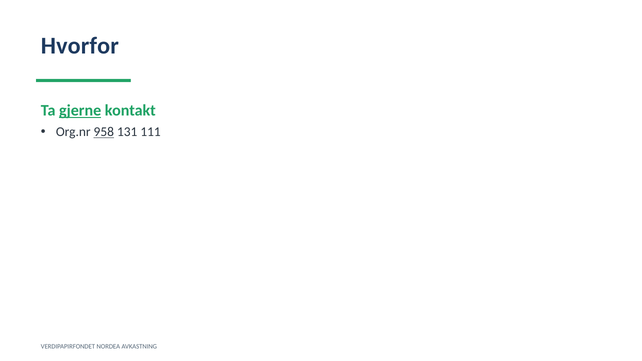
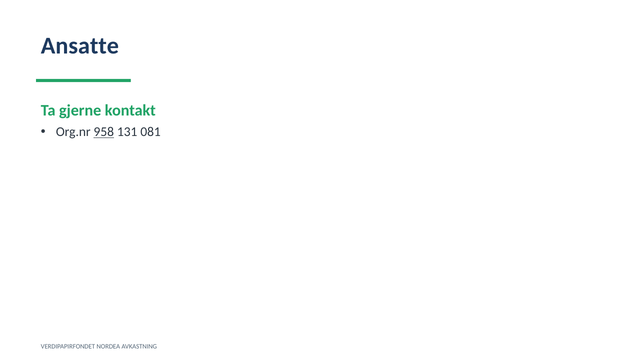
Hvorfor: Hvorfor -> Ansatte (80, 46)
gjerne underline: present -> none (80, 111)
111: 111 -> 081 (151, 132)
